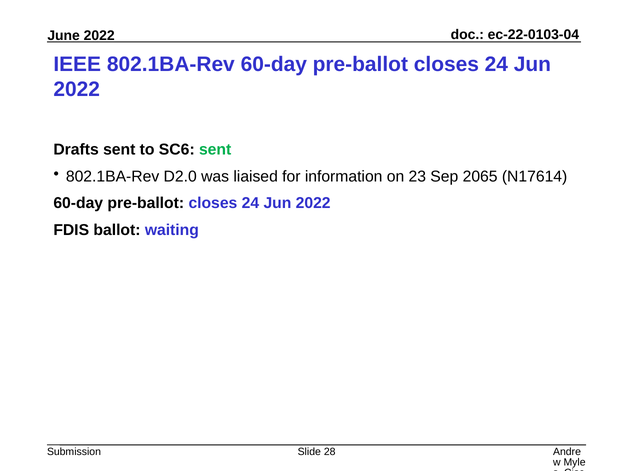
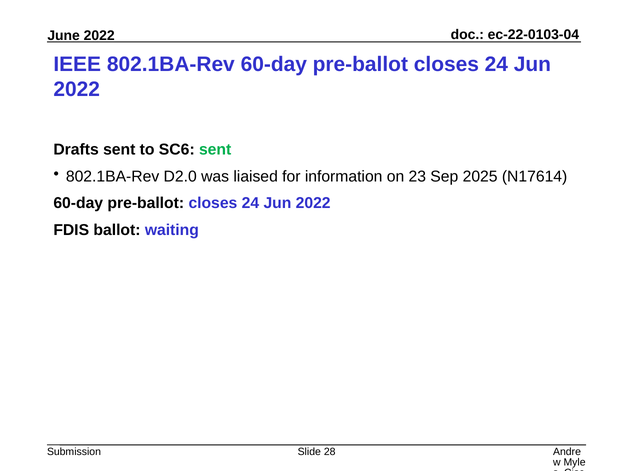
2065: 2065 -> 2025 (480, 176)
